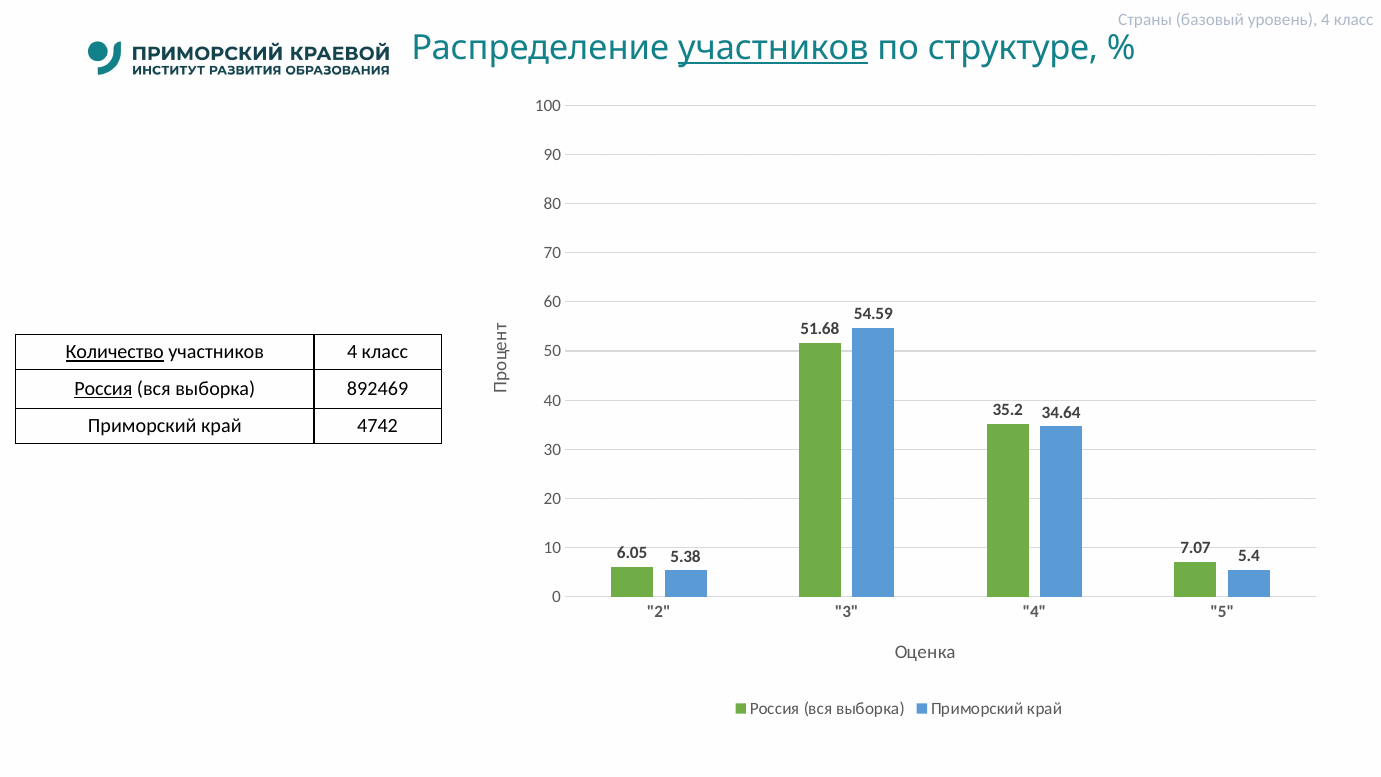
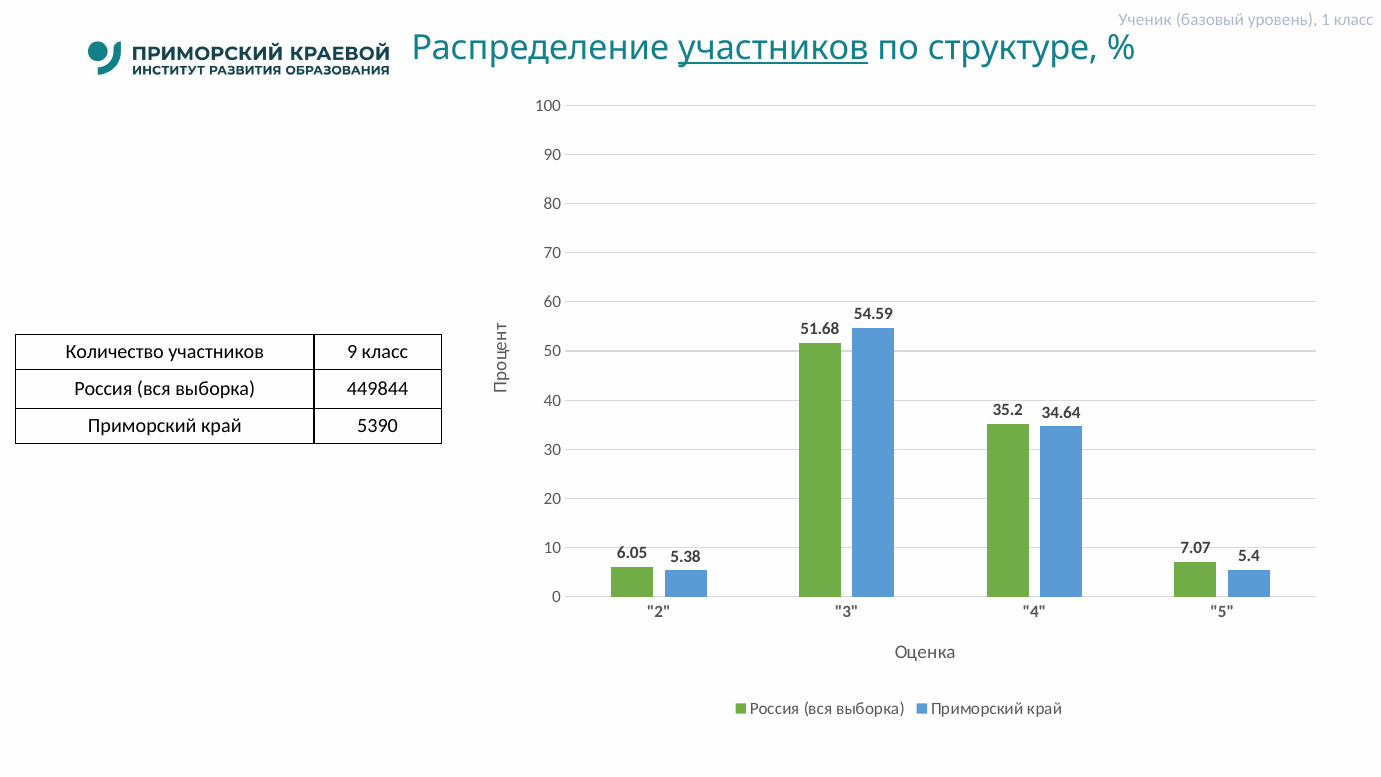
Страны: Страны -> Ученик (1145, 20)
уровень 4: 4 -> 1 (1326, 20)
Количество underline: present -> none (115, 352)
участников 4: 4 -> 9 (352, 352)
Россия underline: present -> none (103, 389)
892469: 892469 -> 449844 (378, 389)
4742: 4742 -> 5390 (378, 426)
